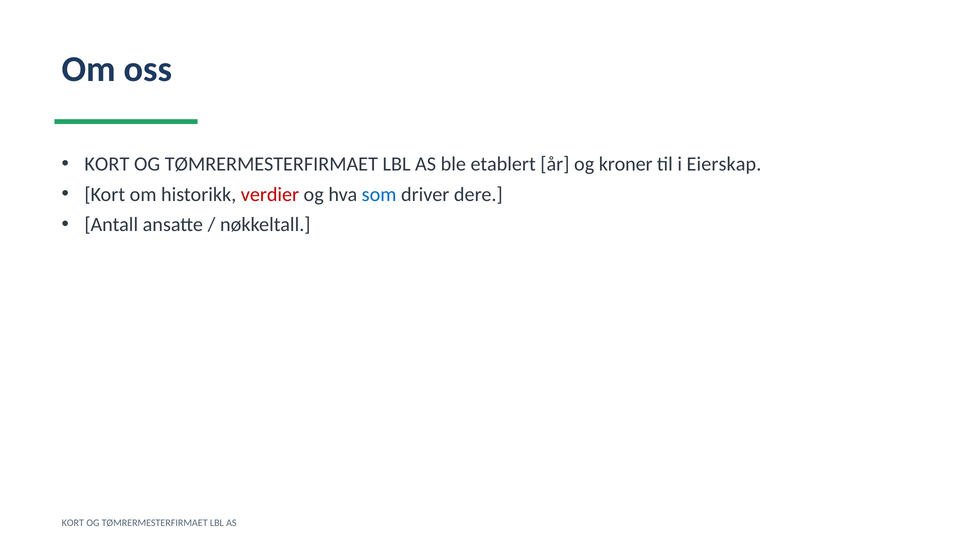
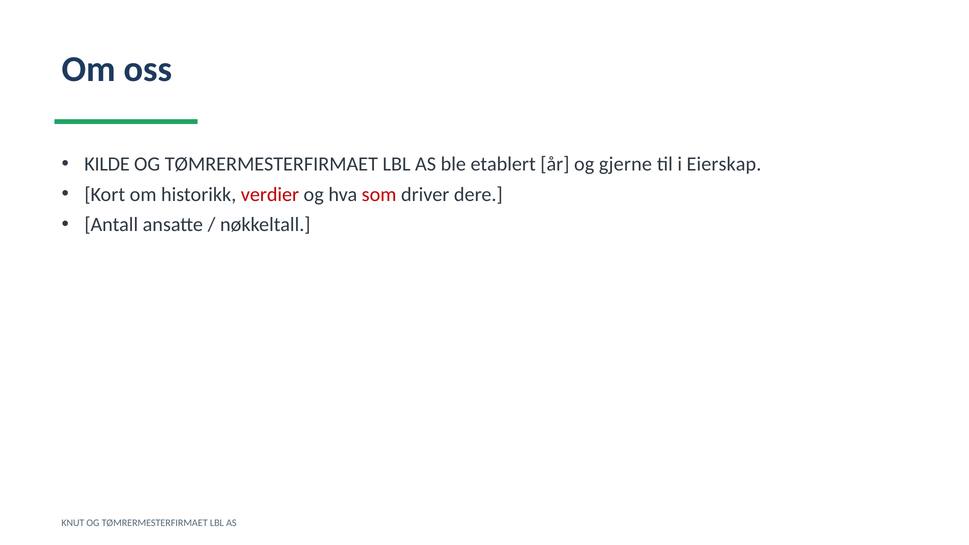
KORT: KORT -> KILDE (107, 164)
kroner: kroner -> gjerne (626, 164)
som colour: blue -> red (379, 194)
KORT: KORT -> KNUT (73, 523)
